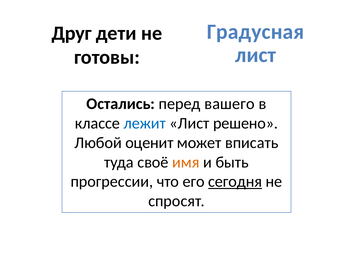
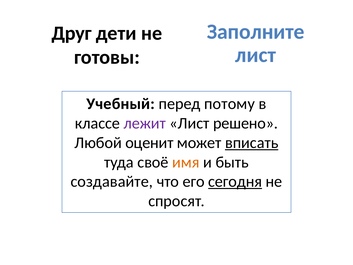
Градусная: Градусная -> Заполните (256, 32)
Остались: Остались -> Учебный (121, 104)
вашего: вашего -> потому (229, 104)
лежит colour: blue -> purple (145, 123)
вписать underline: none -> present (252, 143)
прогрессии: прогрессии -> создавайте (112, 181)
